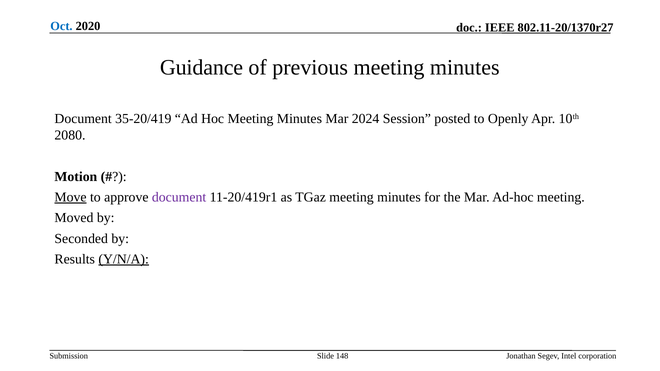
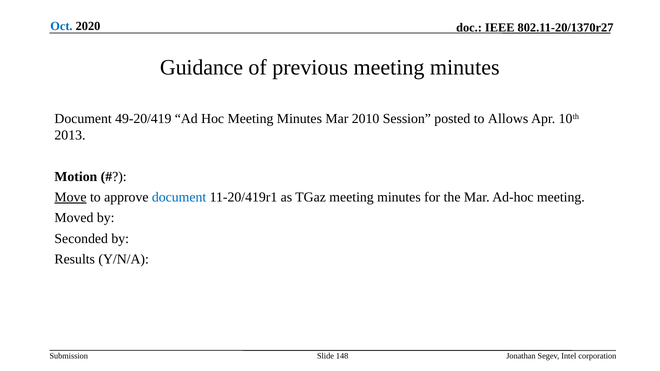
35-20/419: 35-20/419 -> 49-20/419 (143, 119)
2024: 2024 -> 2010 (366, 119)
Openly: Openly -> Allows (508, 119)
2080: 2080 -> 2013 (70, 135)
document colour: purple -> blue (179, 197)
Y/N/A underline: present -> none (124, 259)
